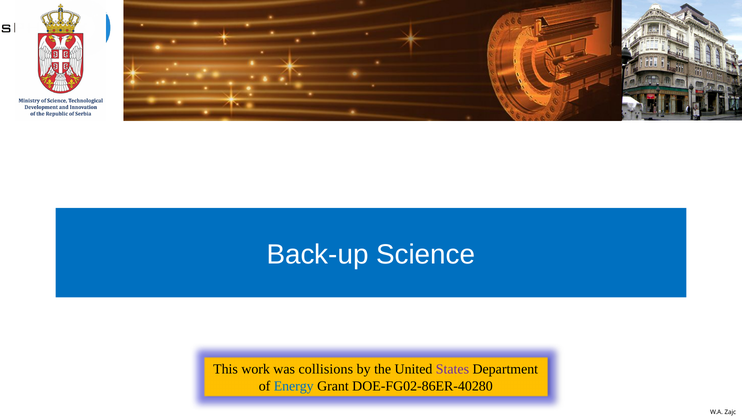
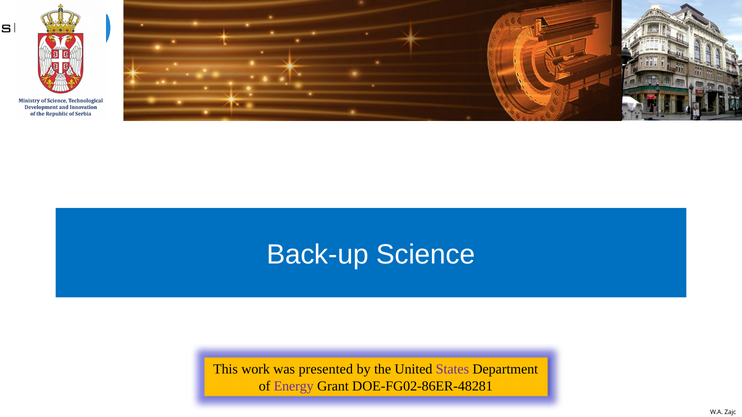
collisions: collisions -> presented (326, 370)
Energy colour: blue -> purple (294, 386)
DOE-FG02-86ER-40280: DOE-FG02-86ER-40280 -> DOE-FG02-86ER-48281 (422, 386)
